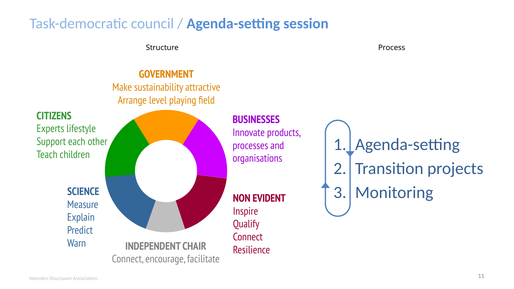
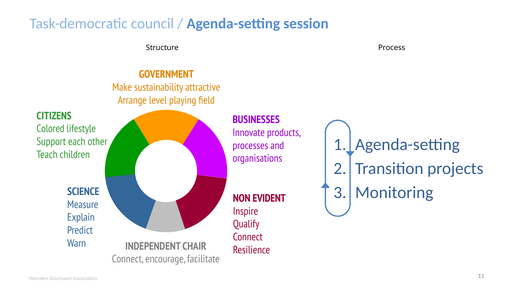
Experts: Experts -> Colored (50, 129)
